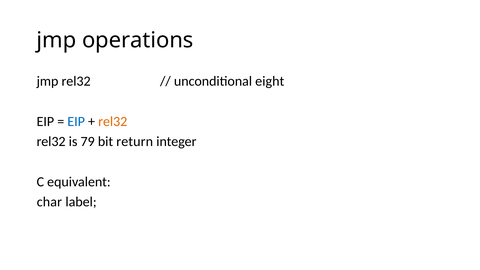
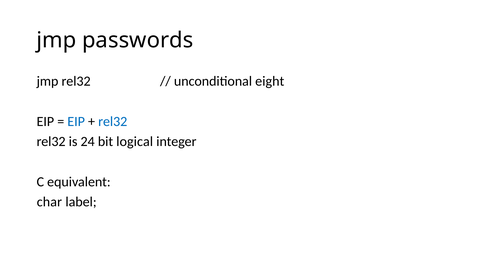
operations: operations -> passwords (138, 40)
rel32 colour: orange -> blue (113, 121)
79: 79 -> 24 (88, 142)
return: return -> logical (135, 142)
